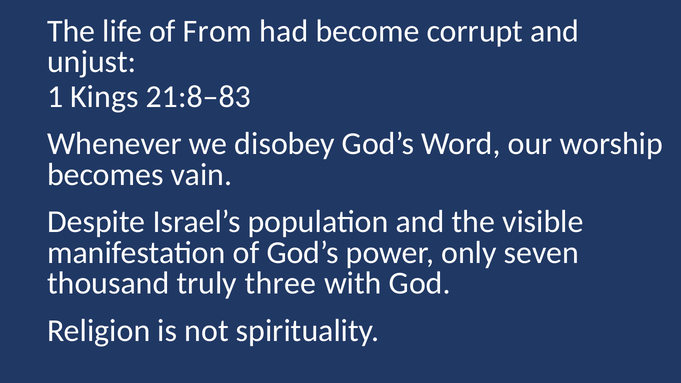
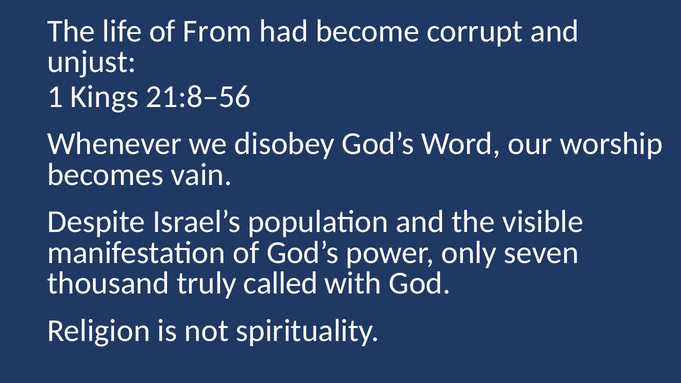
21:8–83: 21:8–83 -> 21:8–56 (198, 97)
three: three -> called (281, 283)
